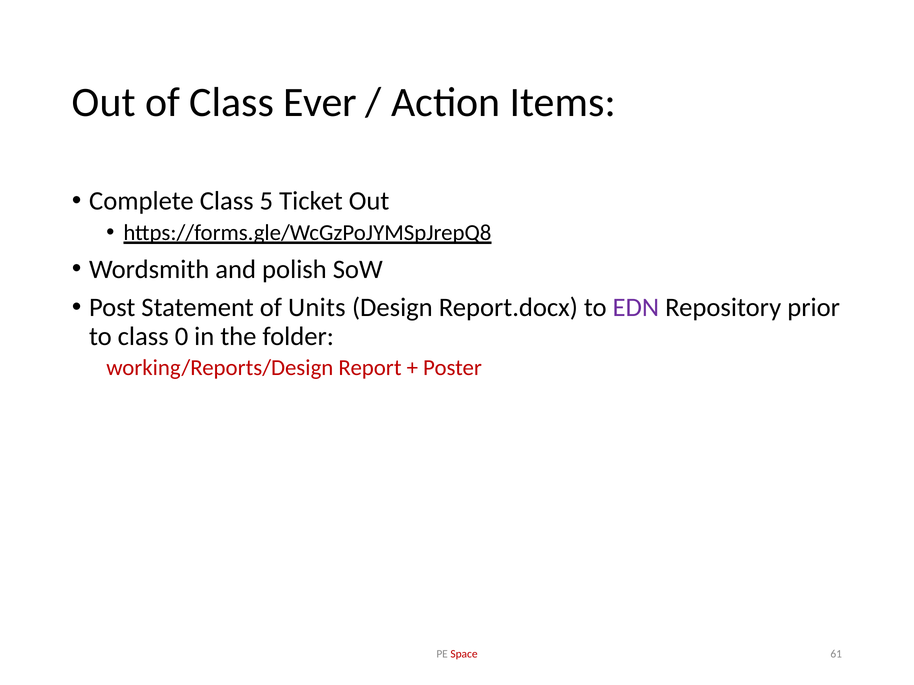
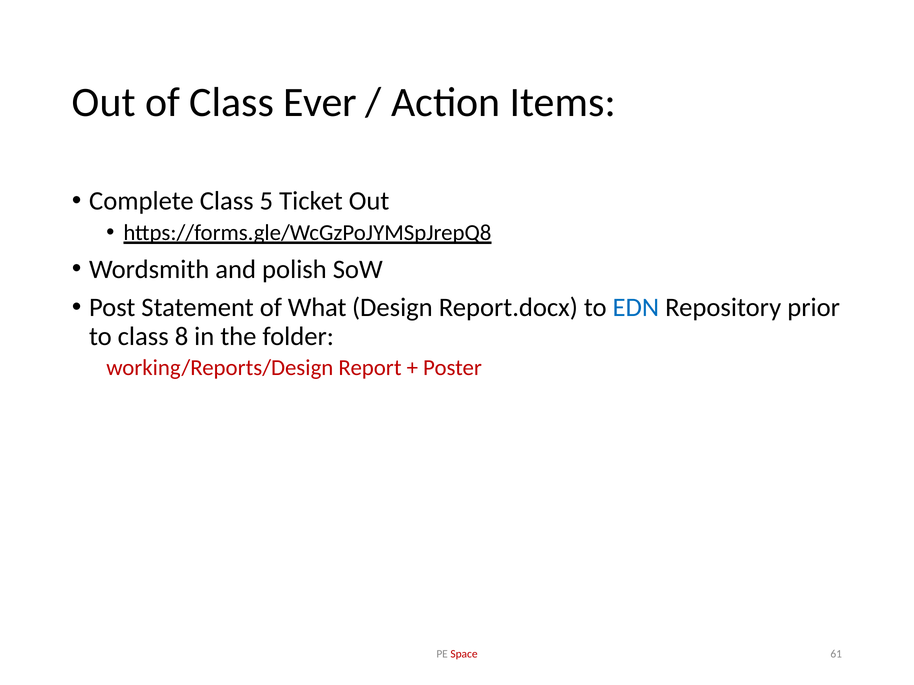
Units: Units -> What (317, 308)
EDN colour: purple -> blue (636, 308)
0: 0 -> 8 (182, 337)
